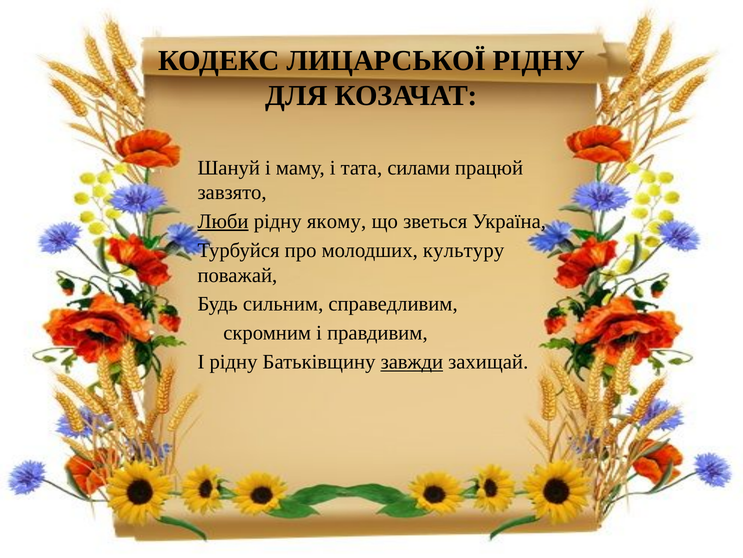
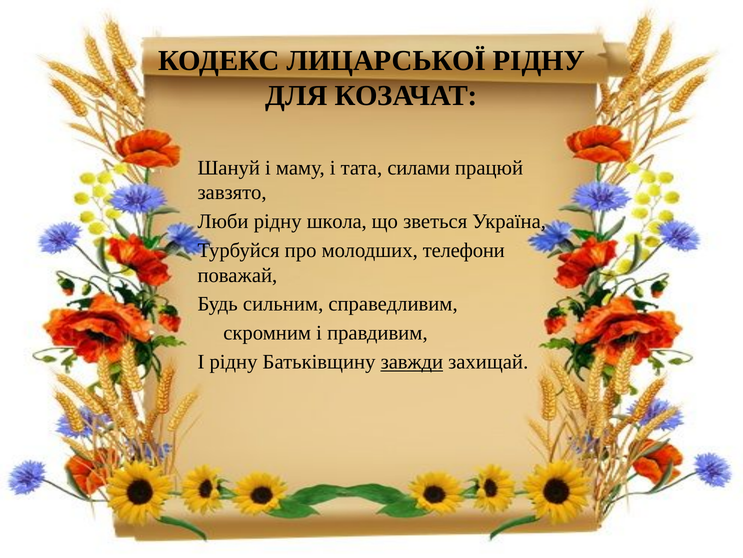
Люби underline: present -> none (223, 221)
якому: якому -> школа (337, 221)
культуру: культуру -> телефони (464, 250)
